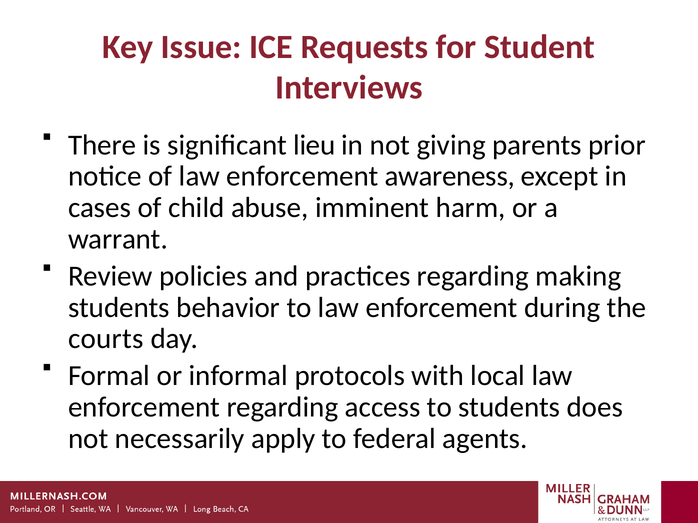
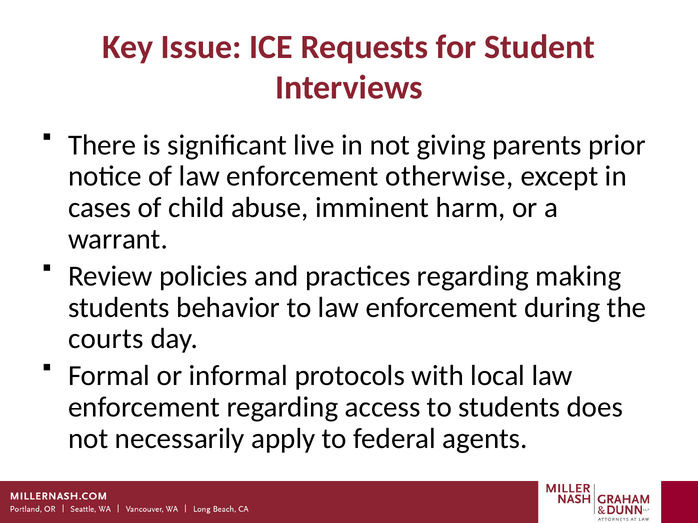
lieu: lieu -> live (314, 145)
awareness: awareness -> otherwise (449, 177)
